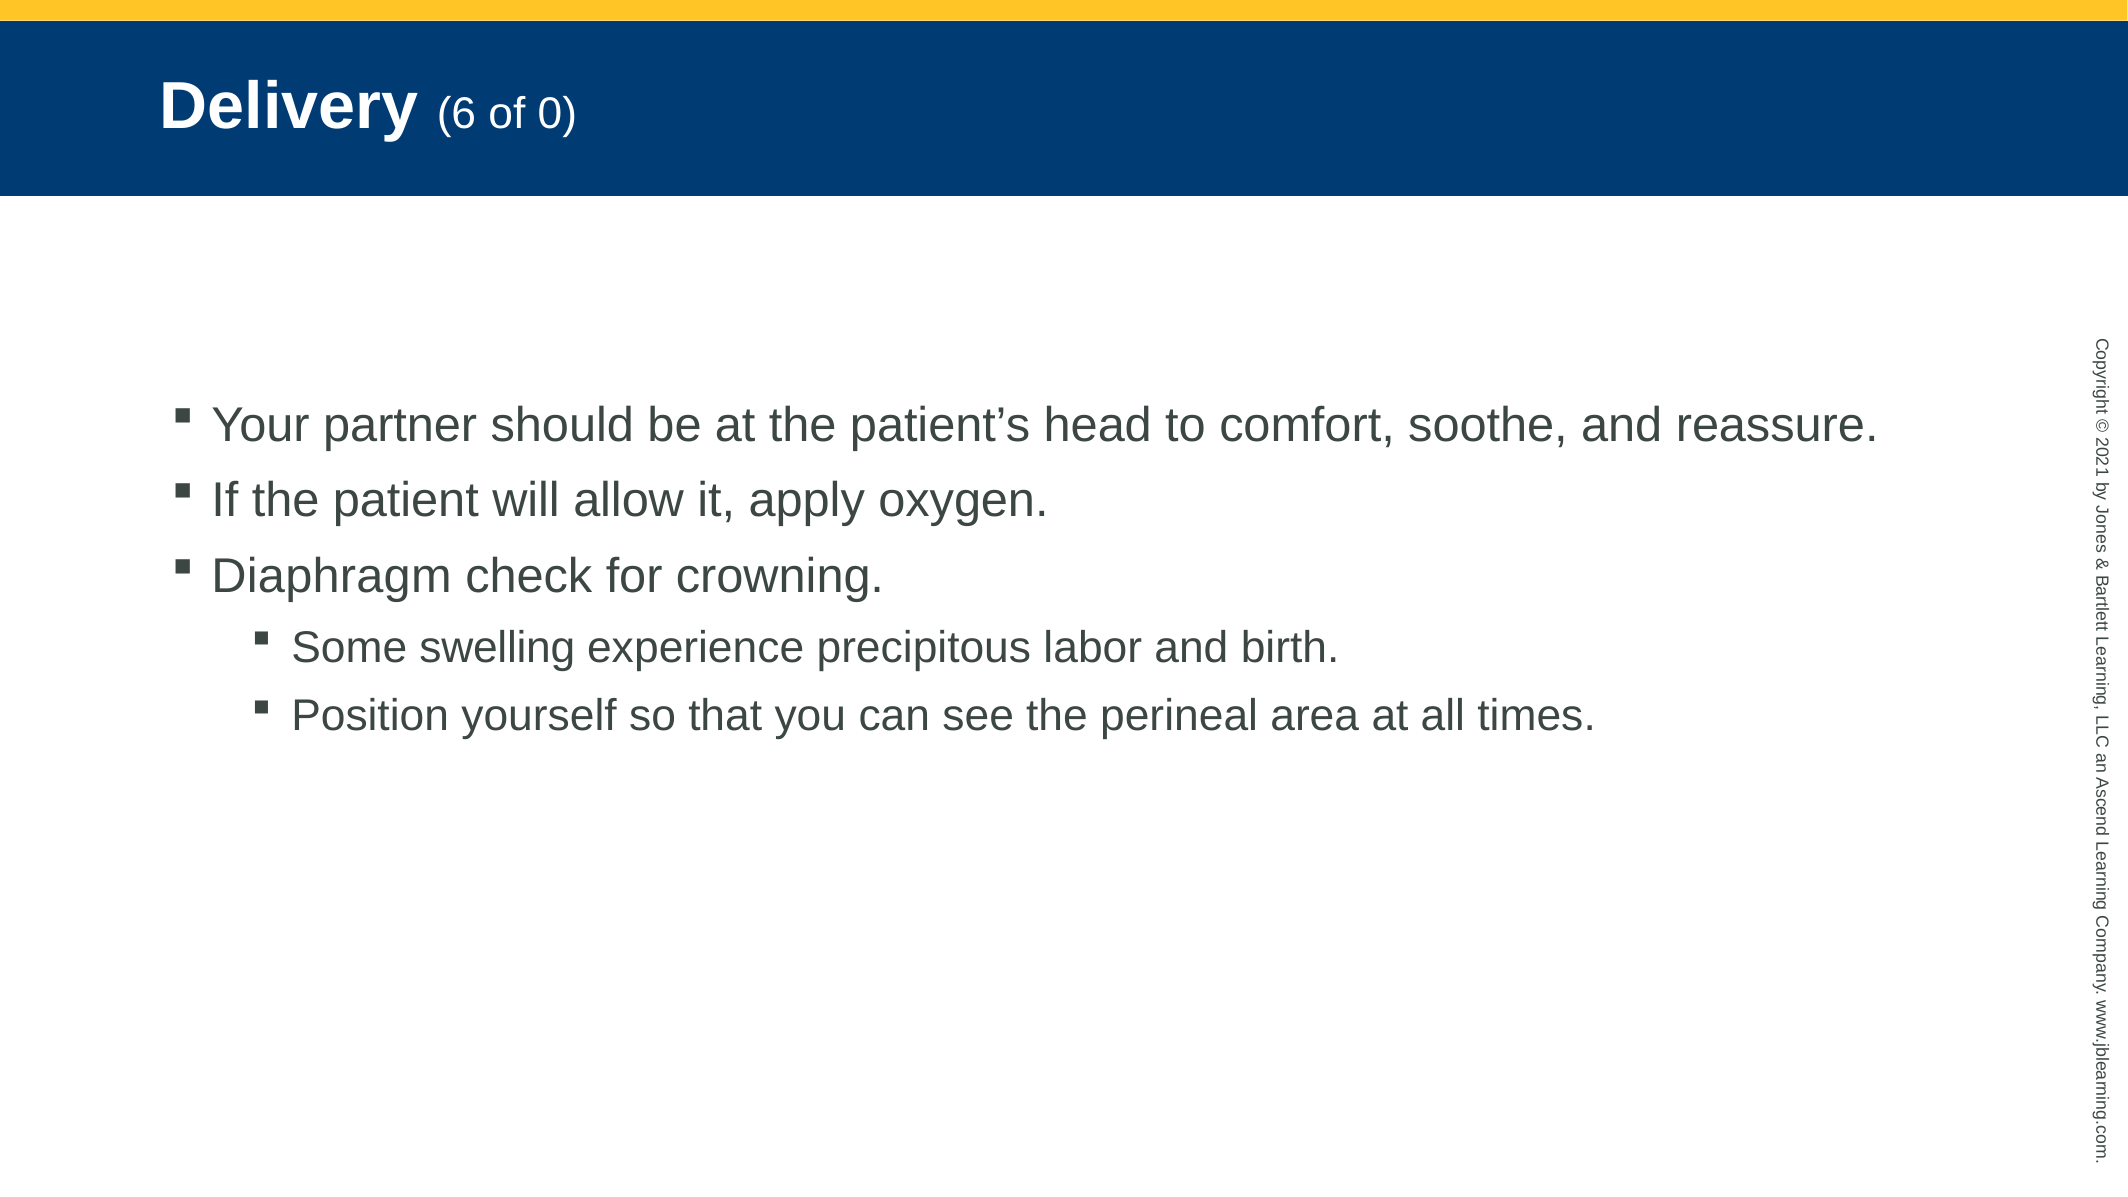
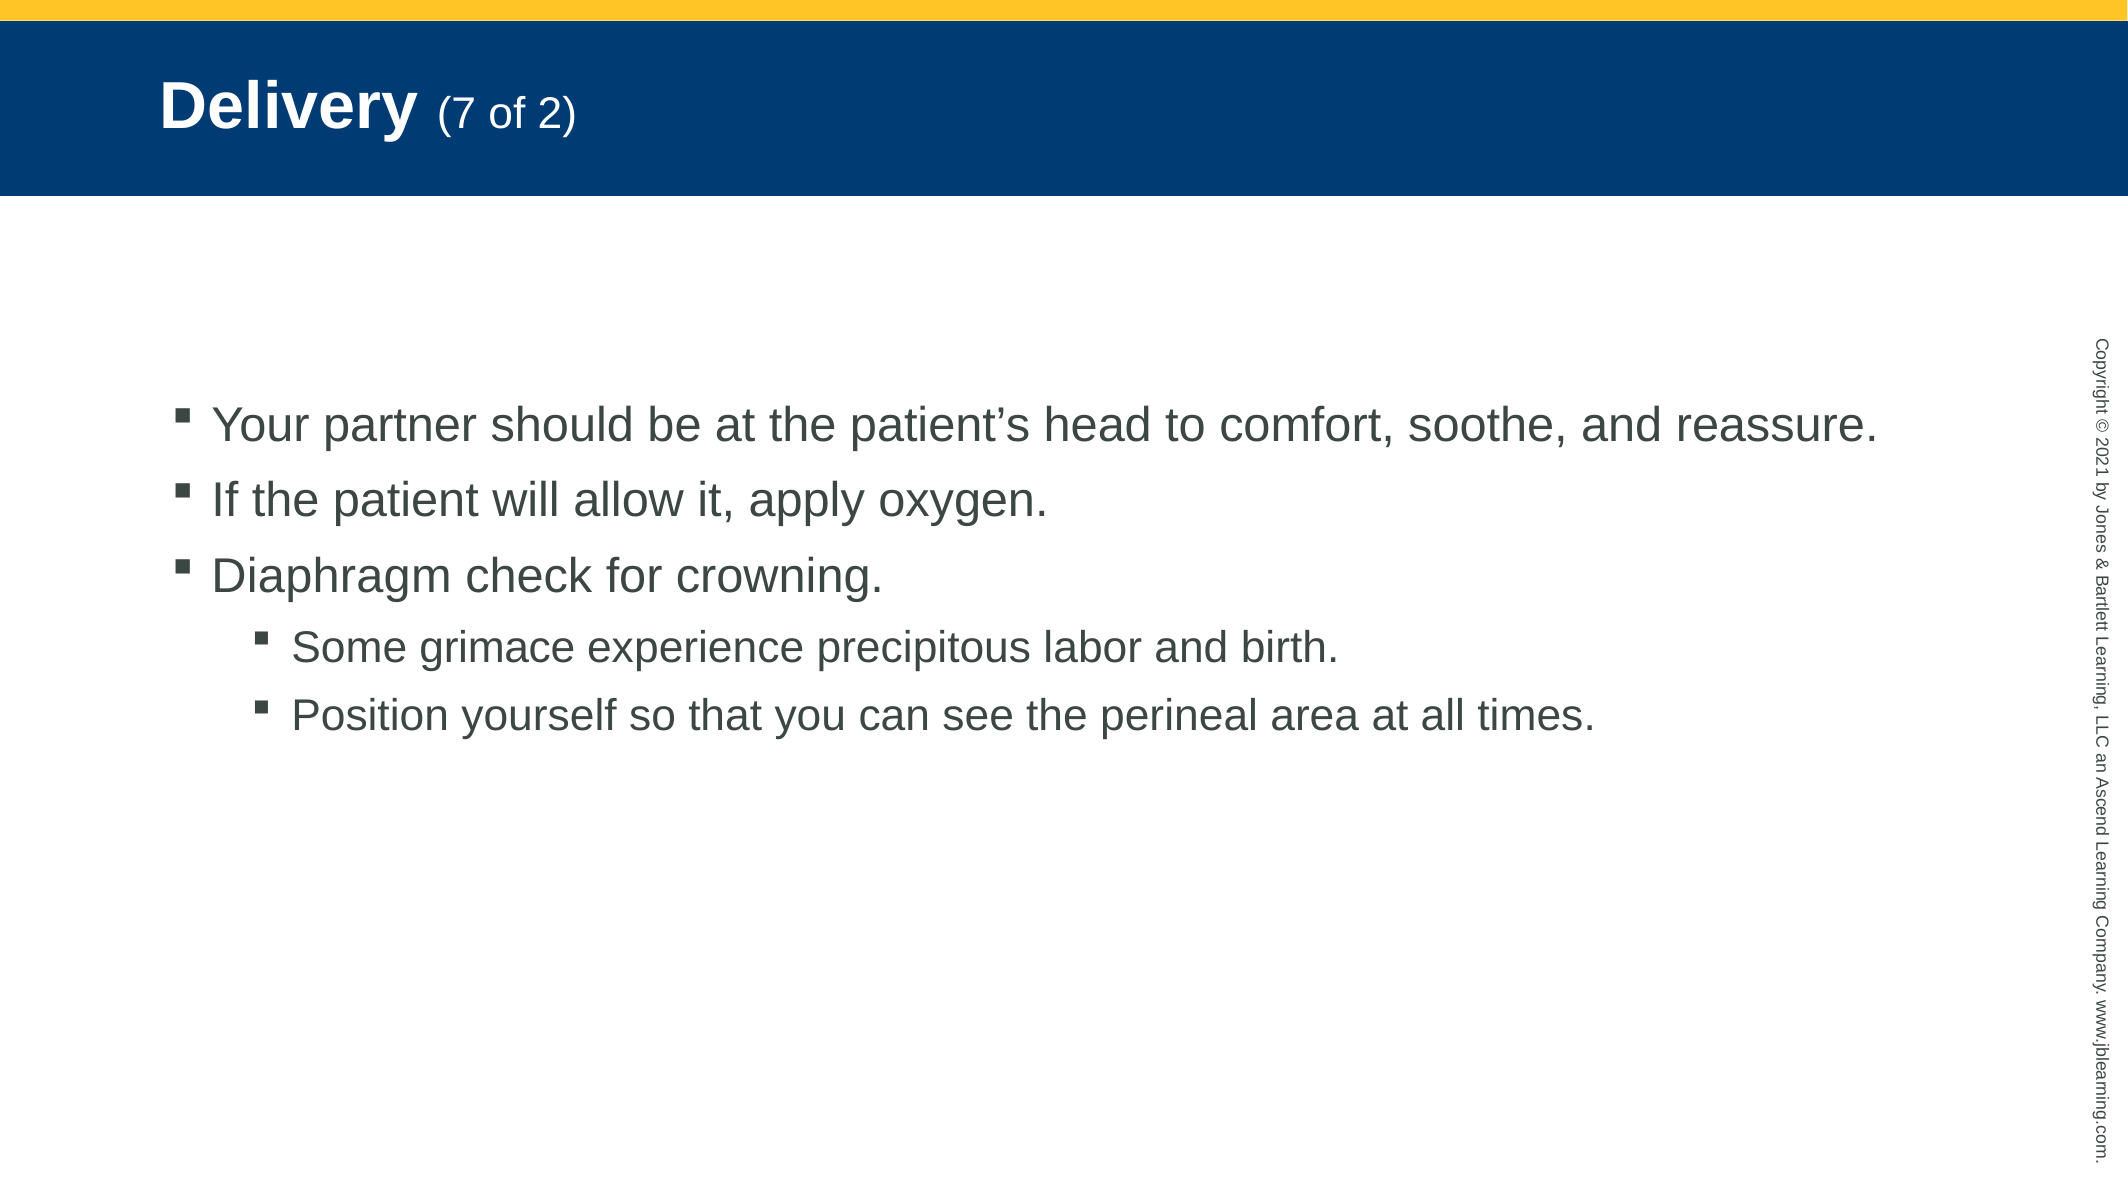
6: 6 -> 7 (456, 114)
of 0: 0 -> 2 (557, 114)
swelling: swelling -> grimace (497, 648)
